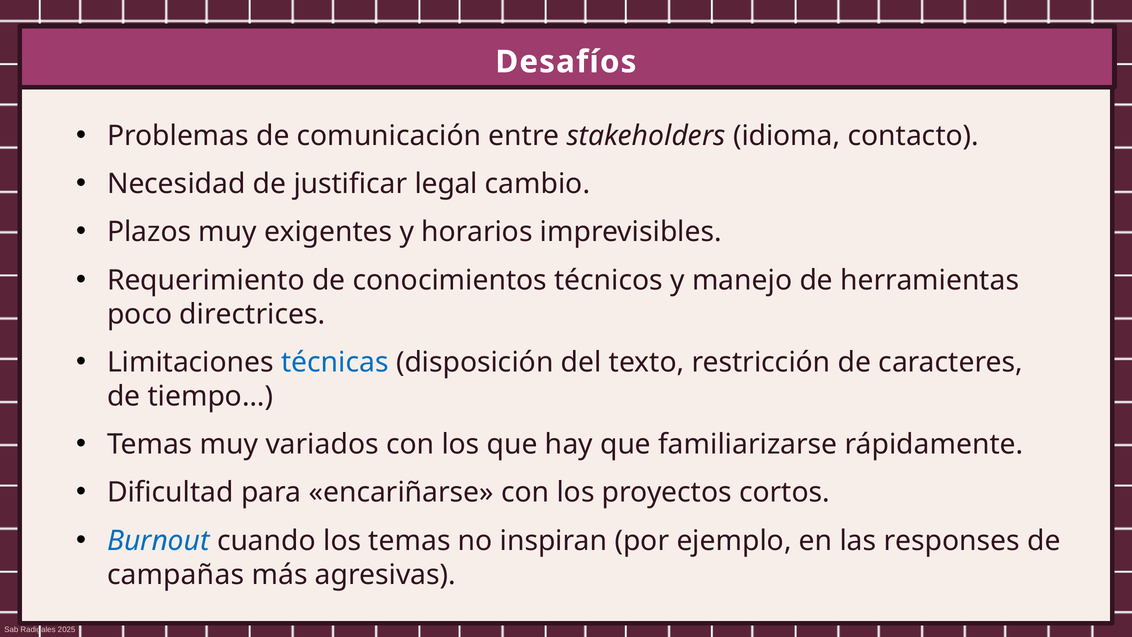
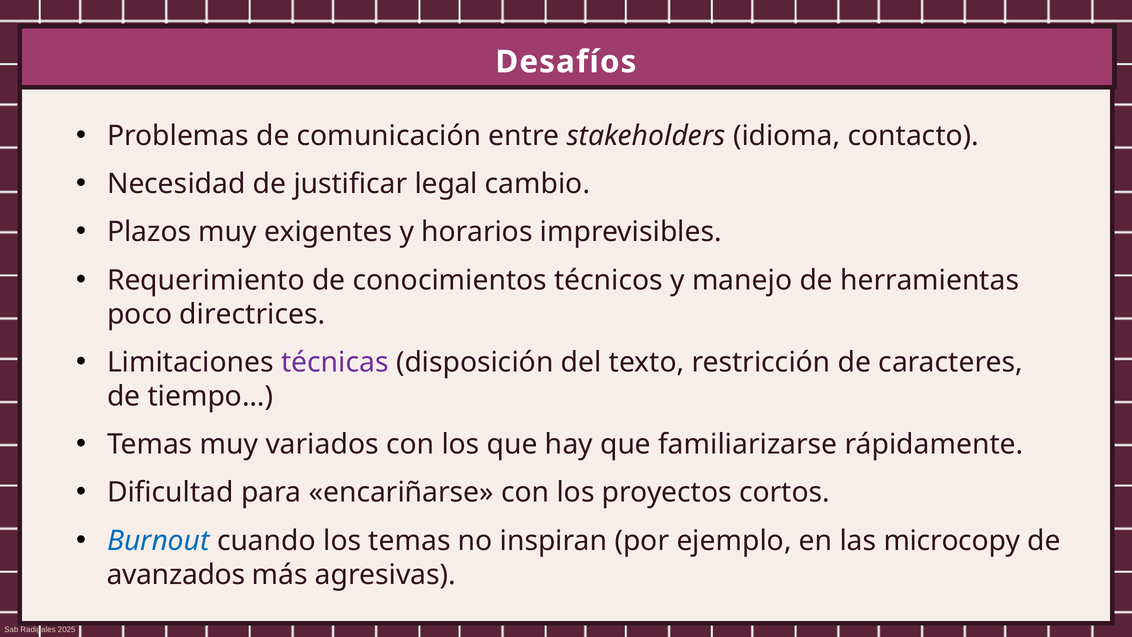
técnicas colour: blue -> purple (335, 362)
responses: responses -> microcopy (952, 541)
campañas: campañas -> avanzados (176, 575)
